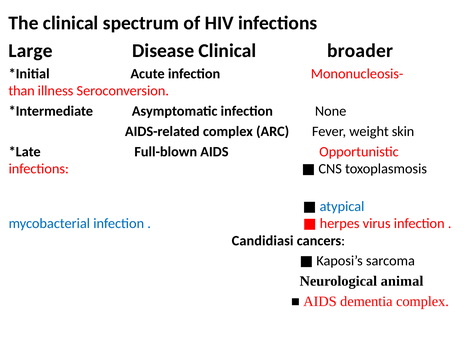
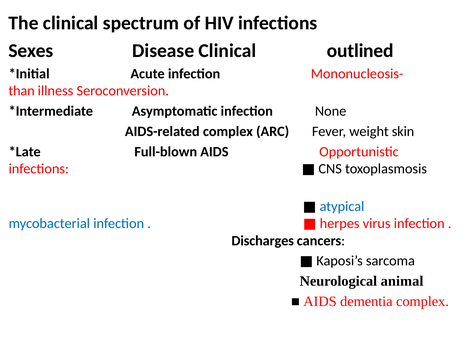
Large: Large -> Sexes (31, 51)
broader: broader -> outlined (360, 51)
Candidiasi: Candidiasi -> Discharges (263, 241)
